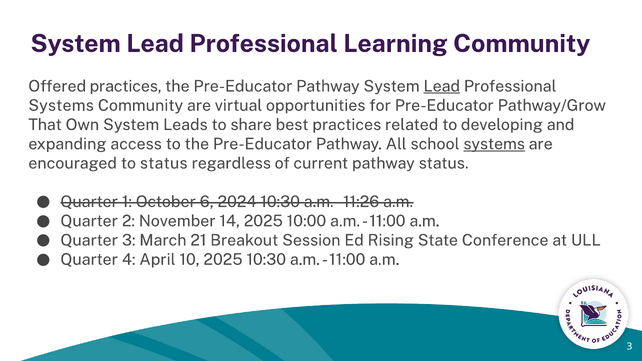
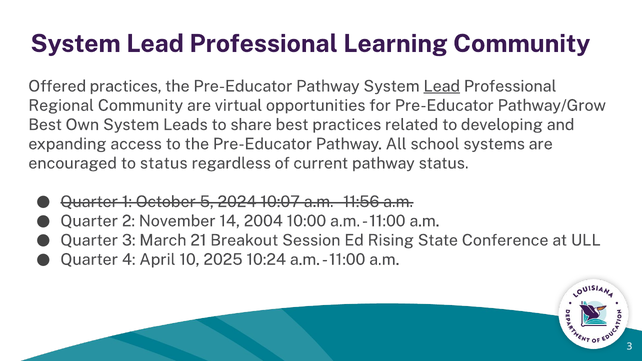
Systems: Systems -> Regional (61, 106)
That: That -> Best (45, 125)
systems underline: present -> none (494, 144)
6: 6 -> 5 (207, 202)
2024 10:30: 10:30 -> 10:07 (280, 202)
11:26: 11:26 -> 11:56 (361, 202)
14 2025: 2025 -> 2004 (263, 221)
2025 10:30: 10:30 -> 10:24 (266, 260)
